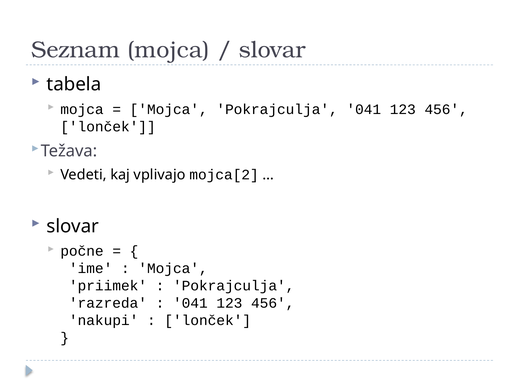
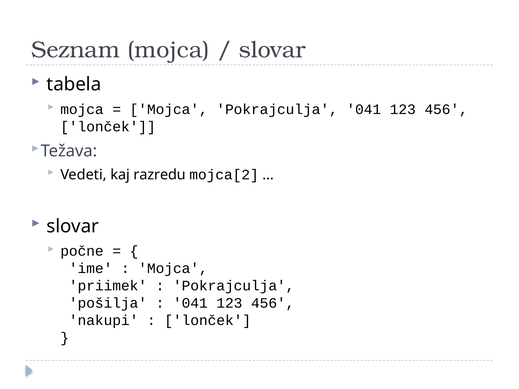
vplivajo: vplivajo -> razredu (160, 175)
razreda: razreda -> pošilja (108, 303)
